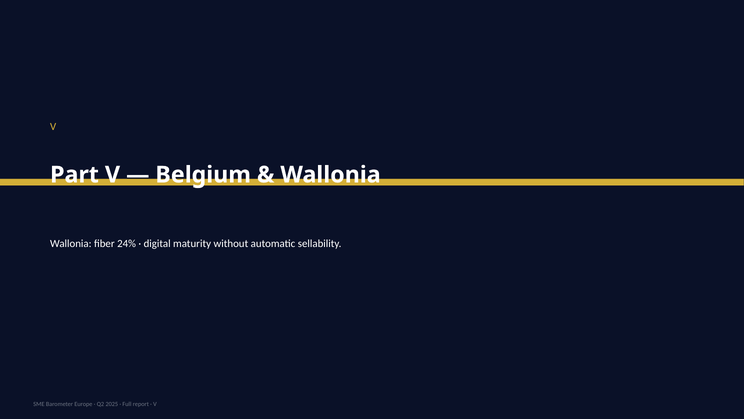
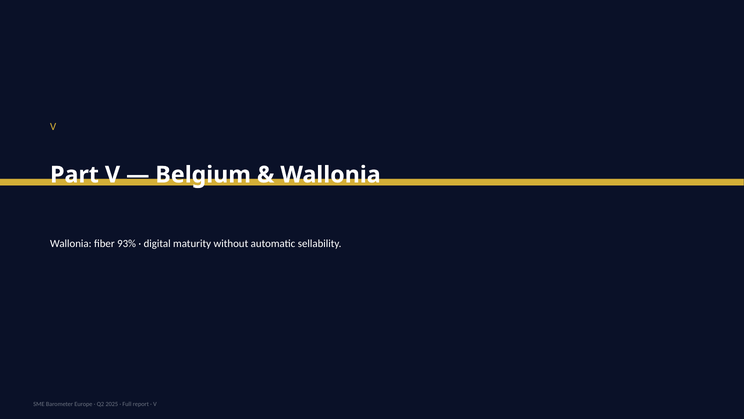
24%: 24% -> 93% (127, 243)
